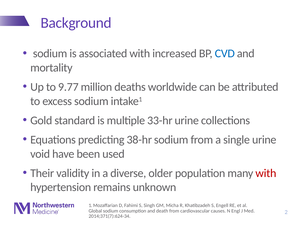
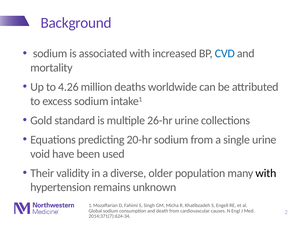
9.77: 9.77 -> 4.26 (68, 87)
33-hr: 33-hr -> 26-hr (160, 120)
38-hr: 38-hr -> 20-hr (139, 140)
with colour: red -> black (266, 173)
